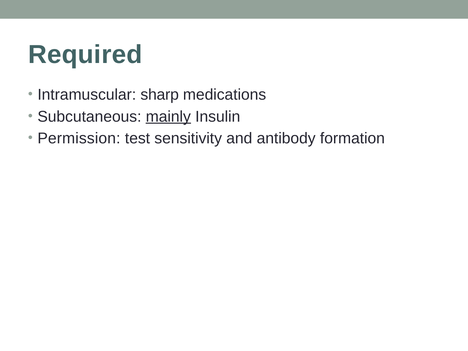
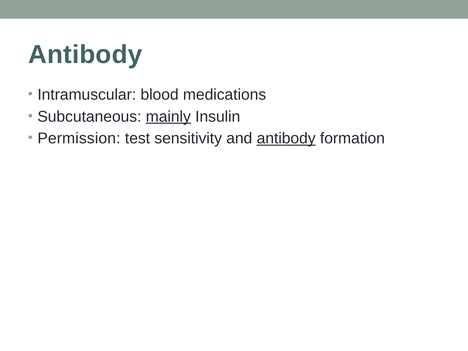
Required: Required -> Antibody (85, 54)
sharp: sharp -> blood (160, 95)
antibody underline: none -> present (286, 138)
